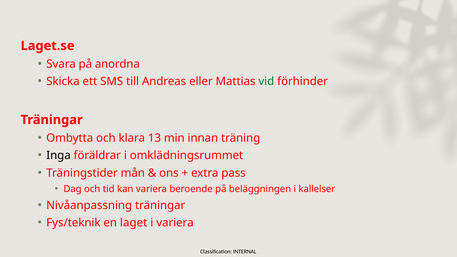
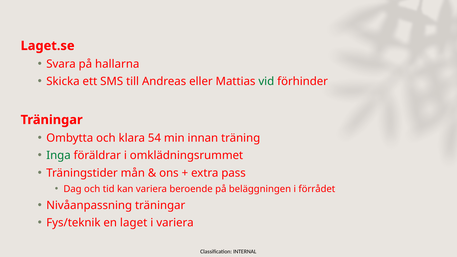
anordna: anordna -> hallarna (117, 64)
13: 13 -> 54 (154, 138)
Inga colour: black -> green (58, 156)
kallelser: kallelser -> förrådet (317, 189)
